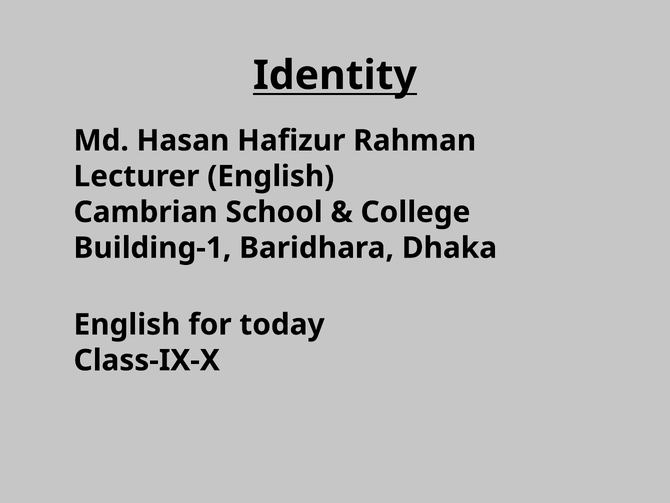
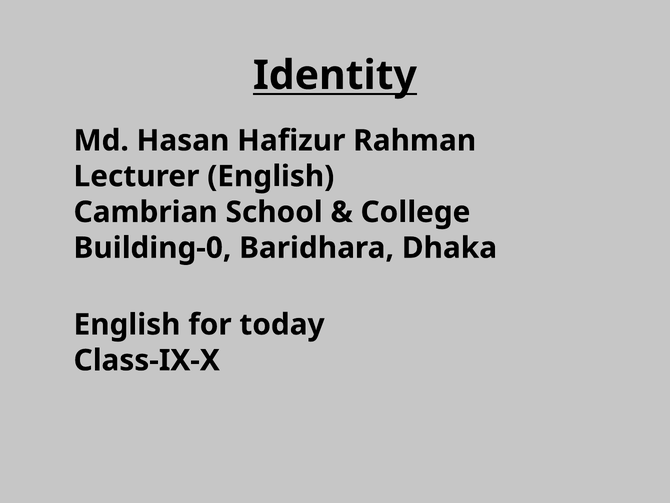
Building-1: Building-1 -> Building-0 (152, 248)
